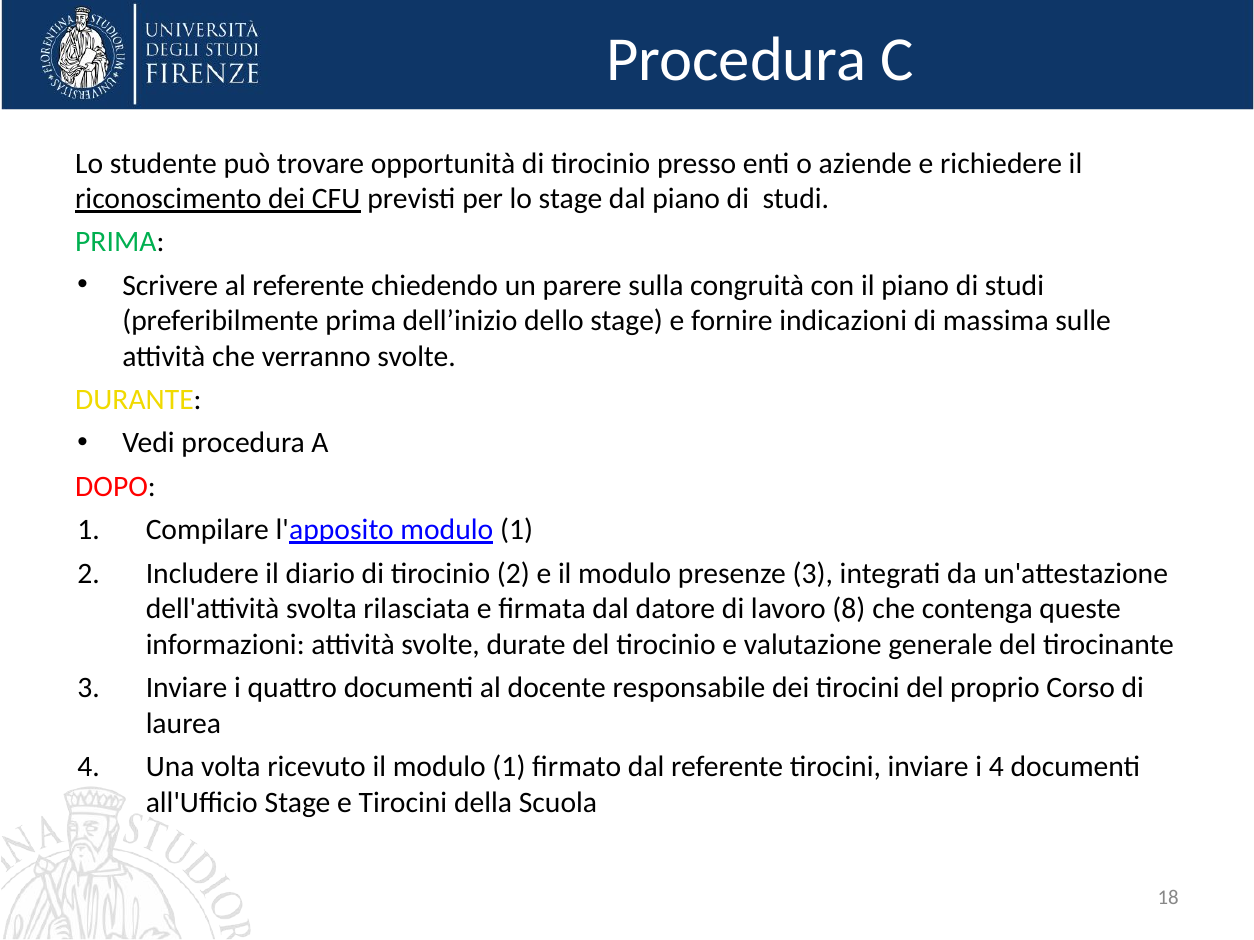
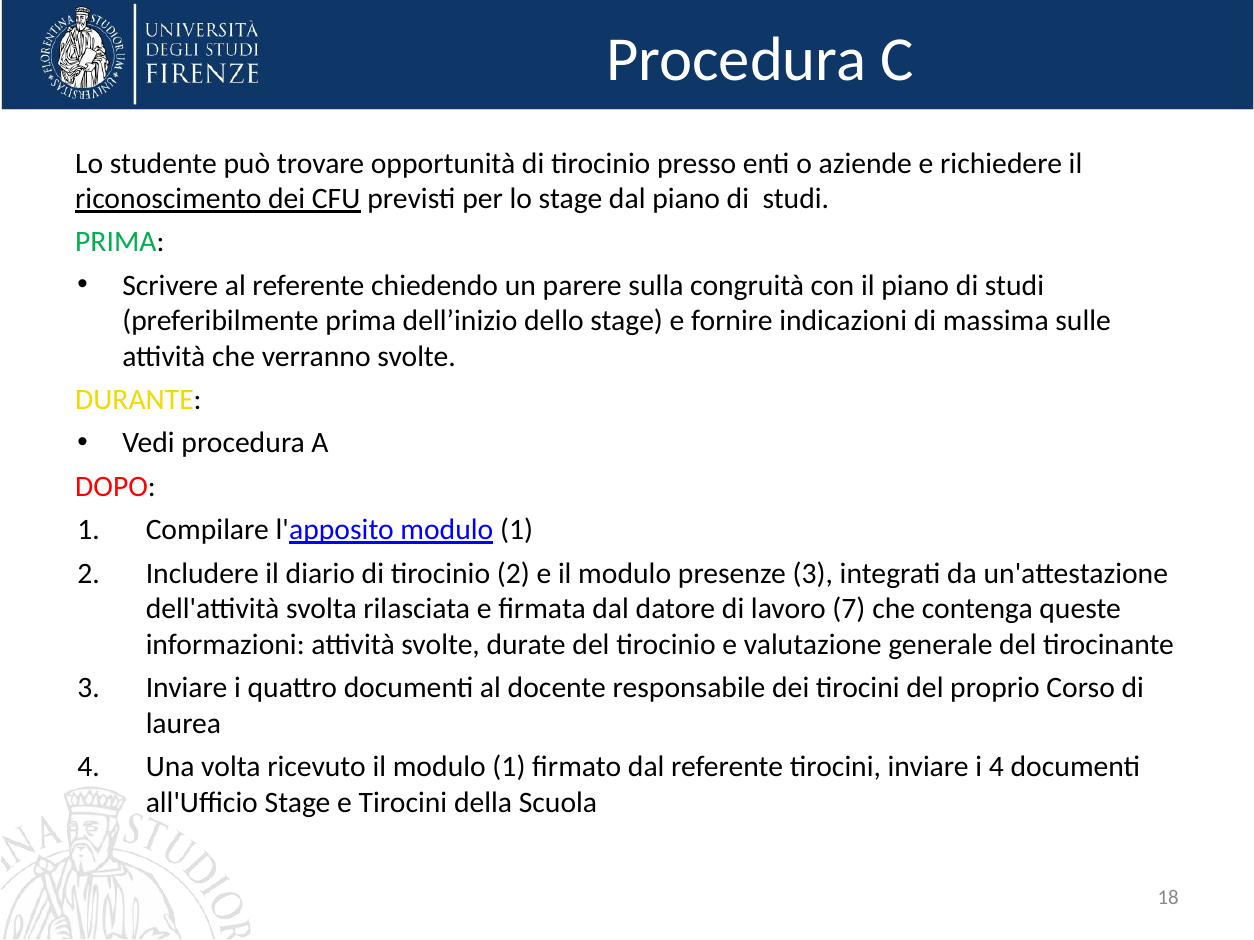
8: 8 -> 7 (849, 610)
